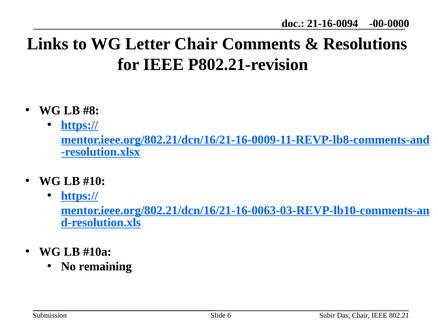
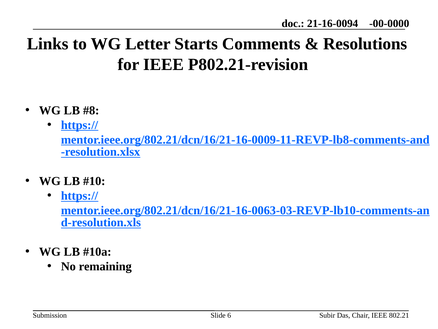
Letter Chair: Chair -> Starts (196, 44)
